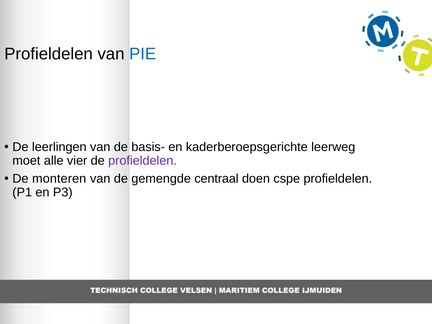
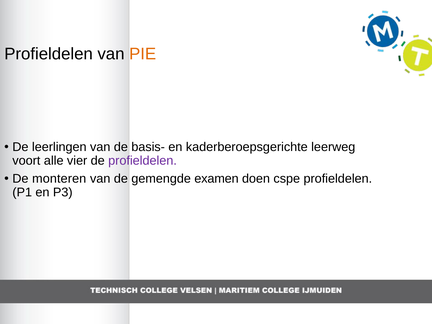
PIE colour: blue -> orange (143, 54)
moet: moet -> voort (26, 161)
centraal: centraal -> examen (216, 179)
